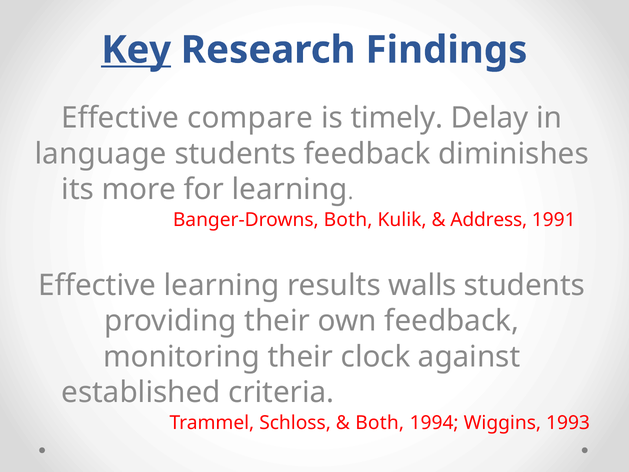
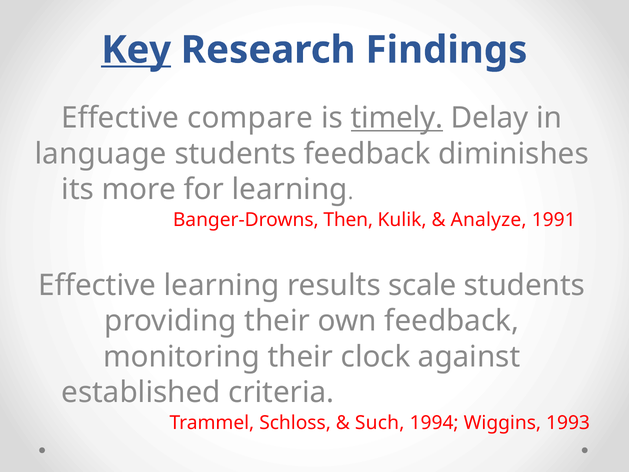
timely underline: none -> present (397, 118)
Banger-Drowns Both: Both -> Then (348, 220)
Address: Address -> Analyze (489, 220)
walls: walls -> scale (422, 285)
Both: Both -> Such (380, 423)
